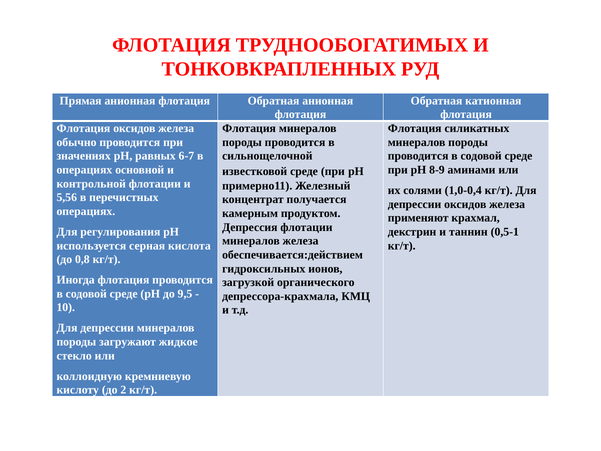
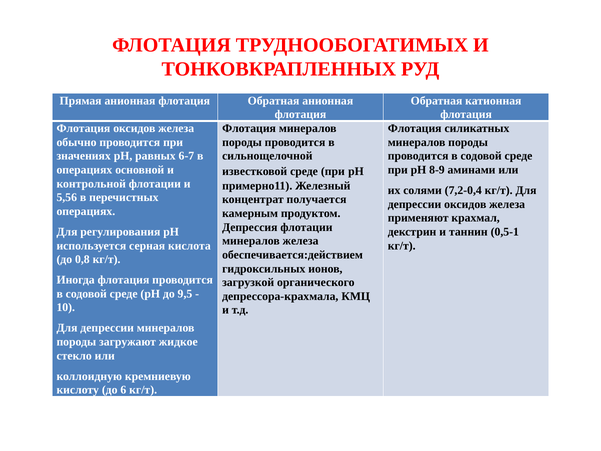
1,0-0,4: 1,0-0,4 -> 7,2-0,4 (463, 190)
2: 2 -> 6 (123, 390)
